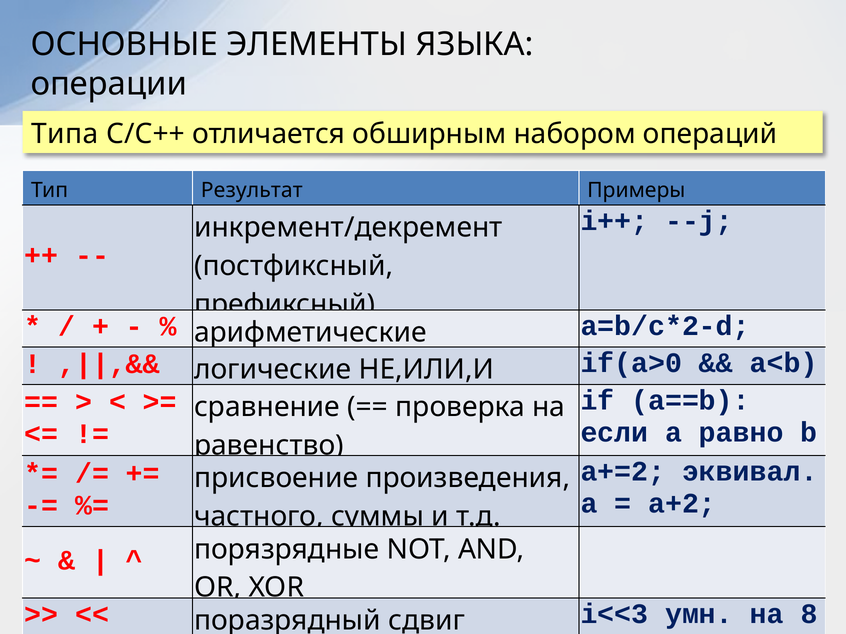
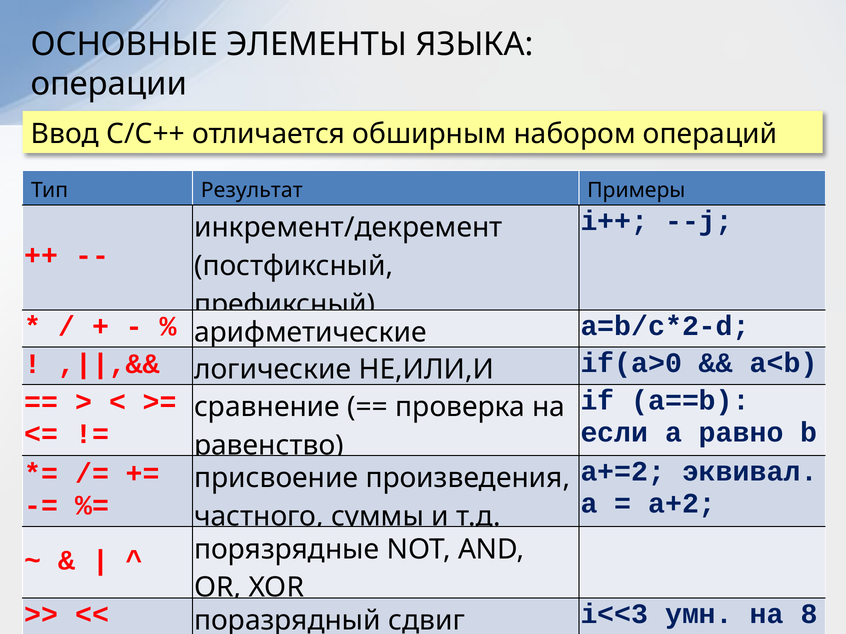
Типа: Типа -> Ввод (65, 134)
